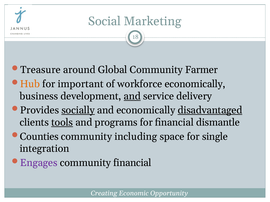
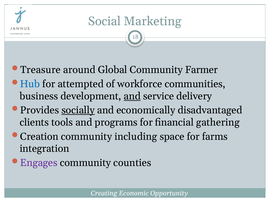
Hub colour: orange -> blue (30, 84)
important: important -> attempted (81, 84)
workforce economically: economically -> communities (195, 84)
disadvantaged underline: present -> none (210, 111)
tools underline: present -> none (62, 123)
dismantle: dismantle -> gathering (218, 123)
Counties: Counties -> Creation (39, 137)
single: single -> farms (215, 137)
community financial: financial -> counties (132, 163)
